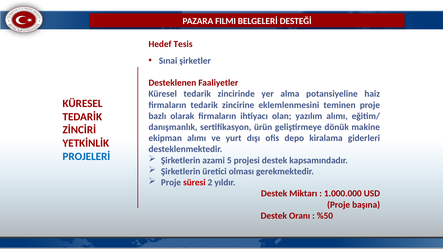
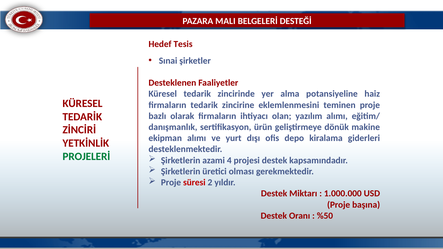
FILMI: FILMI -> MALI (225, 21)
PROJELERİ colour: blue -> green (86, 157)
5: 5 -> 4 (229, 160)
